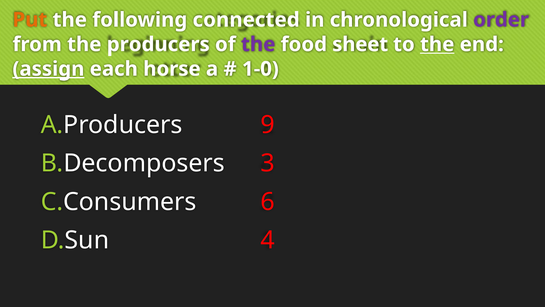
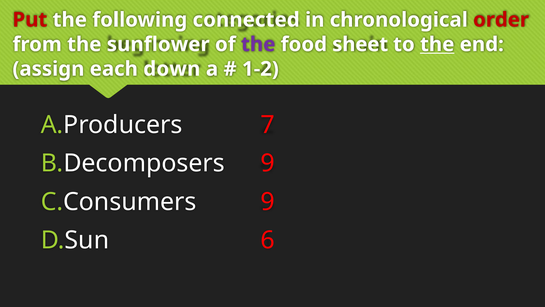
Put colour: orange -> red (30, 20)
order colour: purple -> red (501, 20)
producers: producers -> sunflower (158, 44)
assign underline: present -> none (48, 69)
horse: horse -> down (172, 69)
1-0: 1-0 -> 1-2 (260, 69)
9: 9 -> 7 (268, 125)
3: 3 -> 9 (268, 163)
6: 6 -> 9 (268, 202)
4: 4 -> 6 (268, 240)
